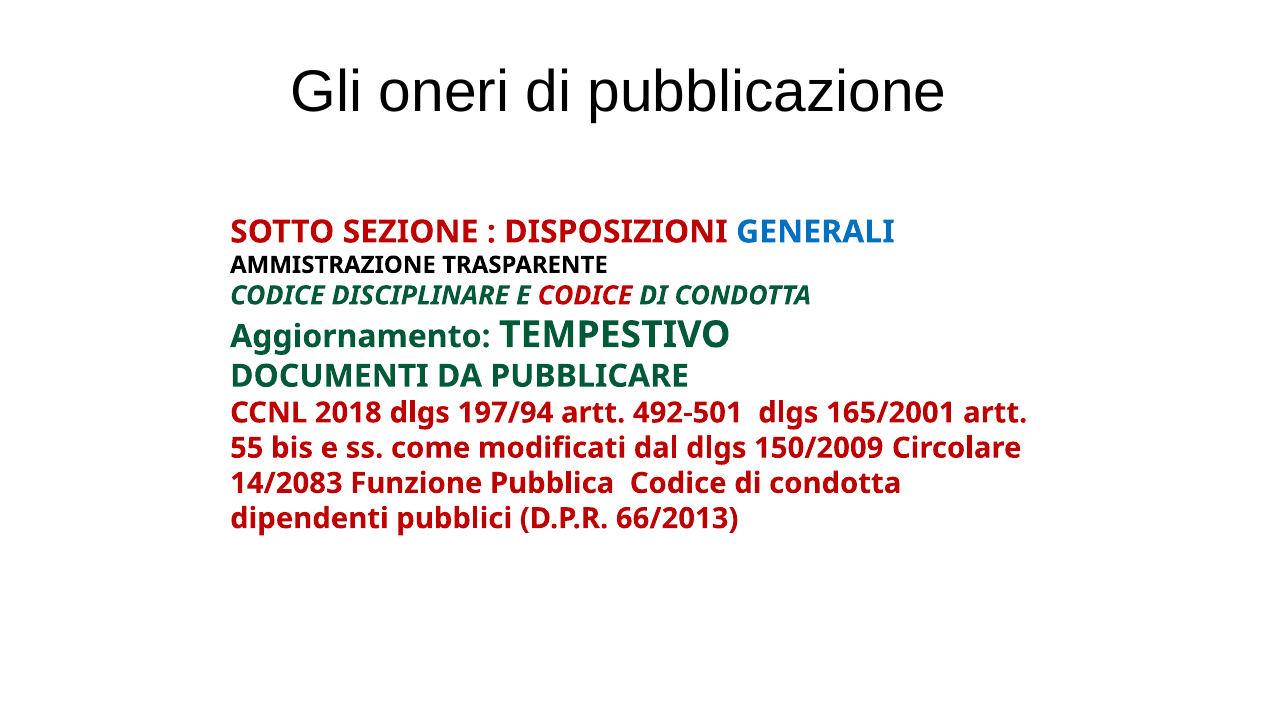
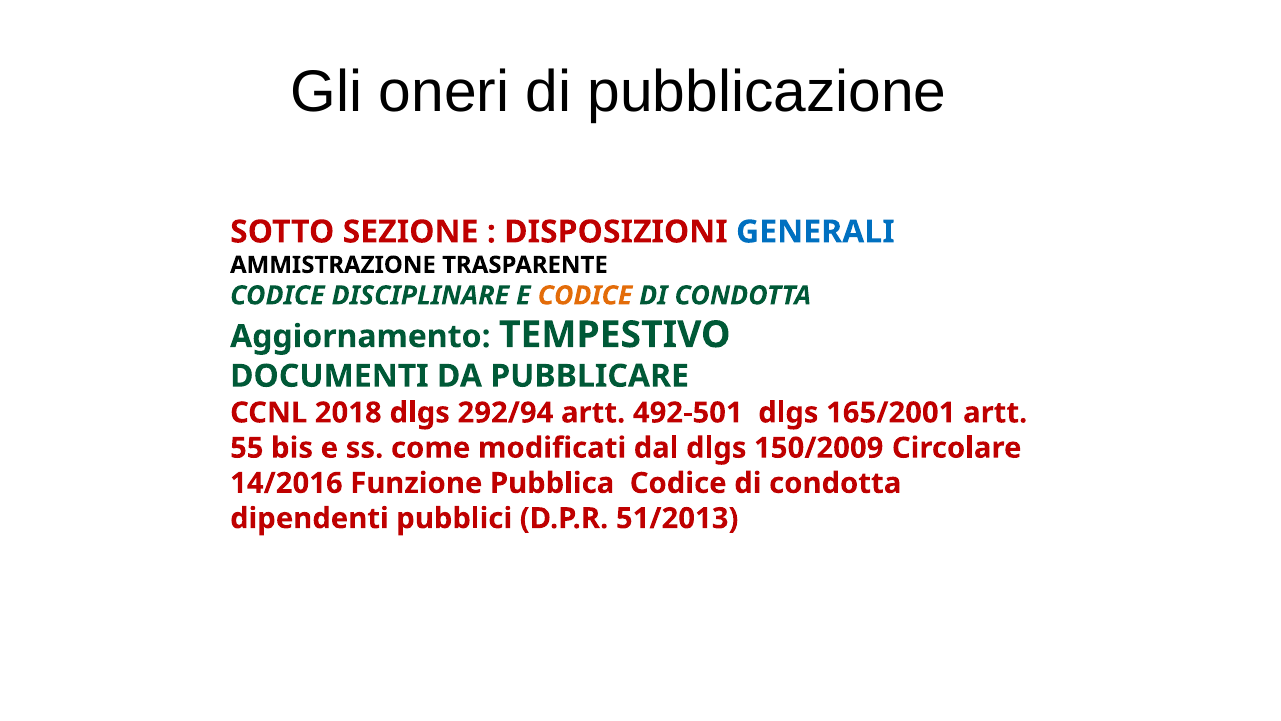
CODICE colour: red -> orange (585, 295)
197/94: 197/94 -> 292/94 (505, 413)
14/2083: 14/2083 -> 14/2016 (286, 483)
66/2013: 66/2013 -> 51/2013 (677, 518)
